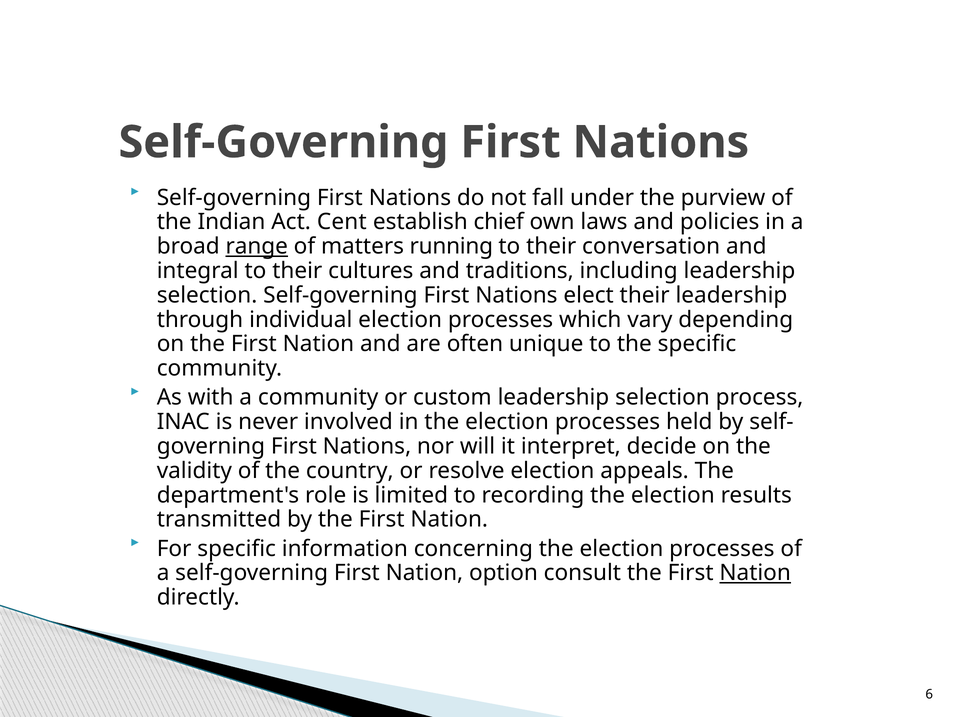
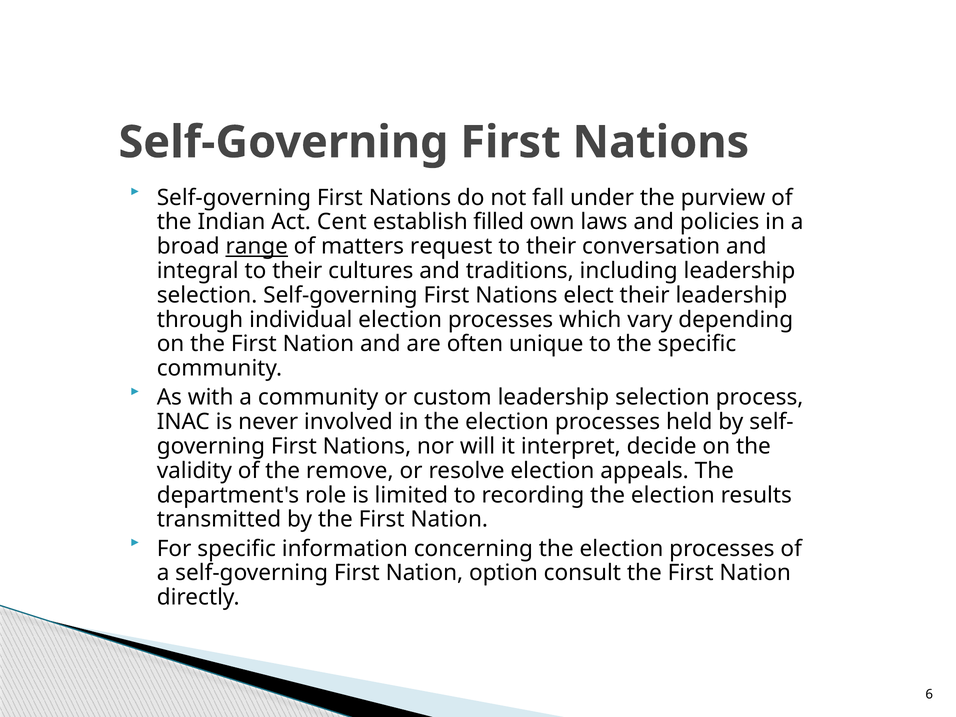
chief: chief -> filled (499, 222)
running: running -> request (451, 246)
country: country -> remove (350, 471)
Nation underline: present -> none (755, 573)
